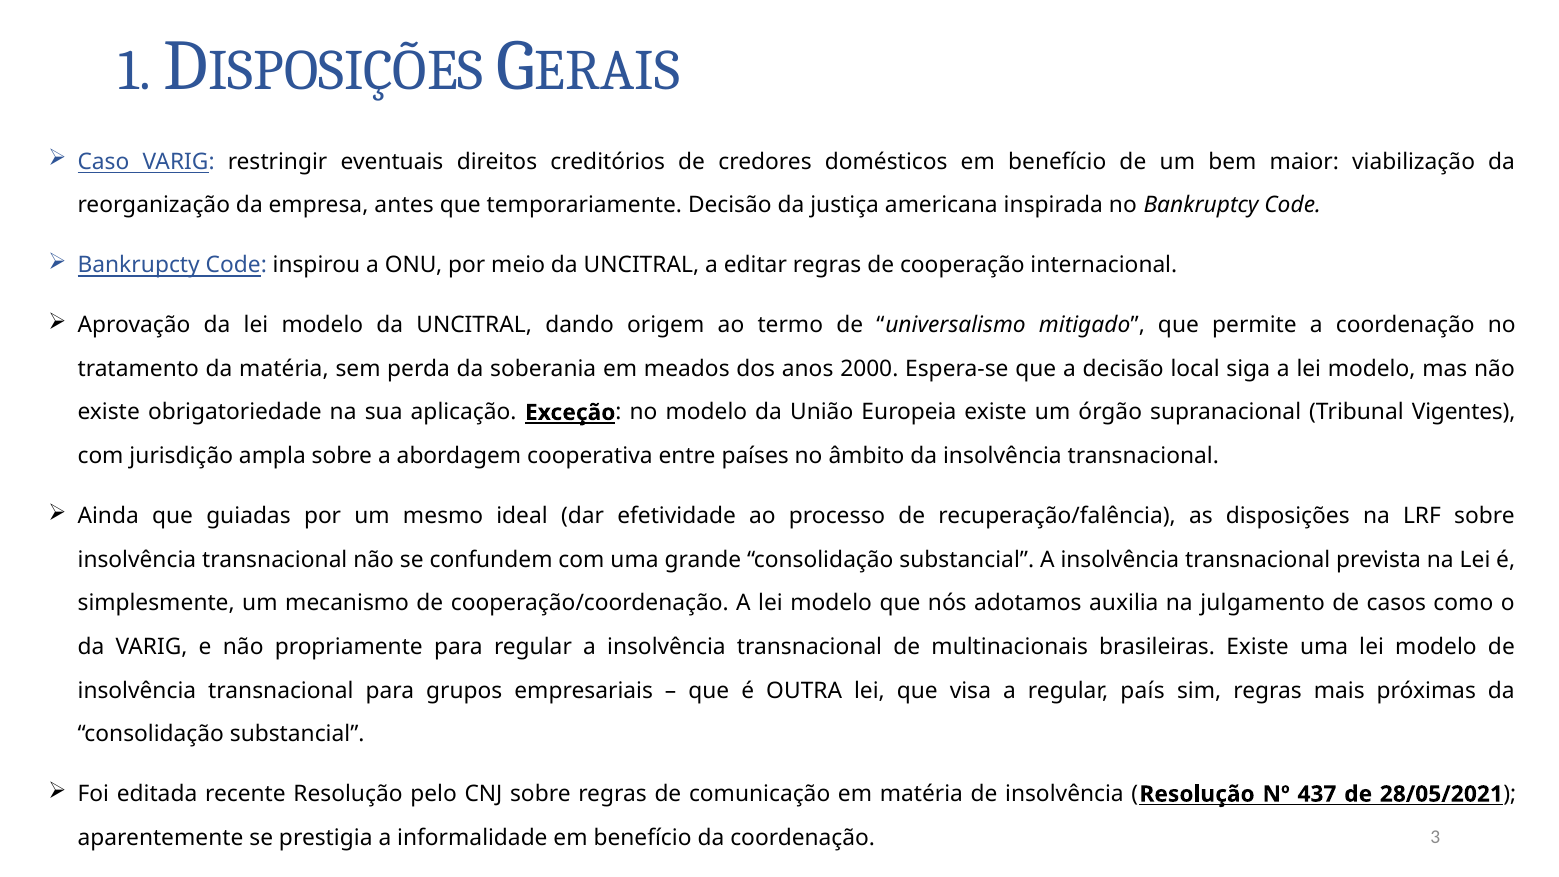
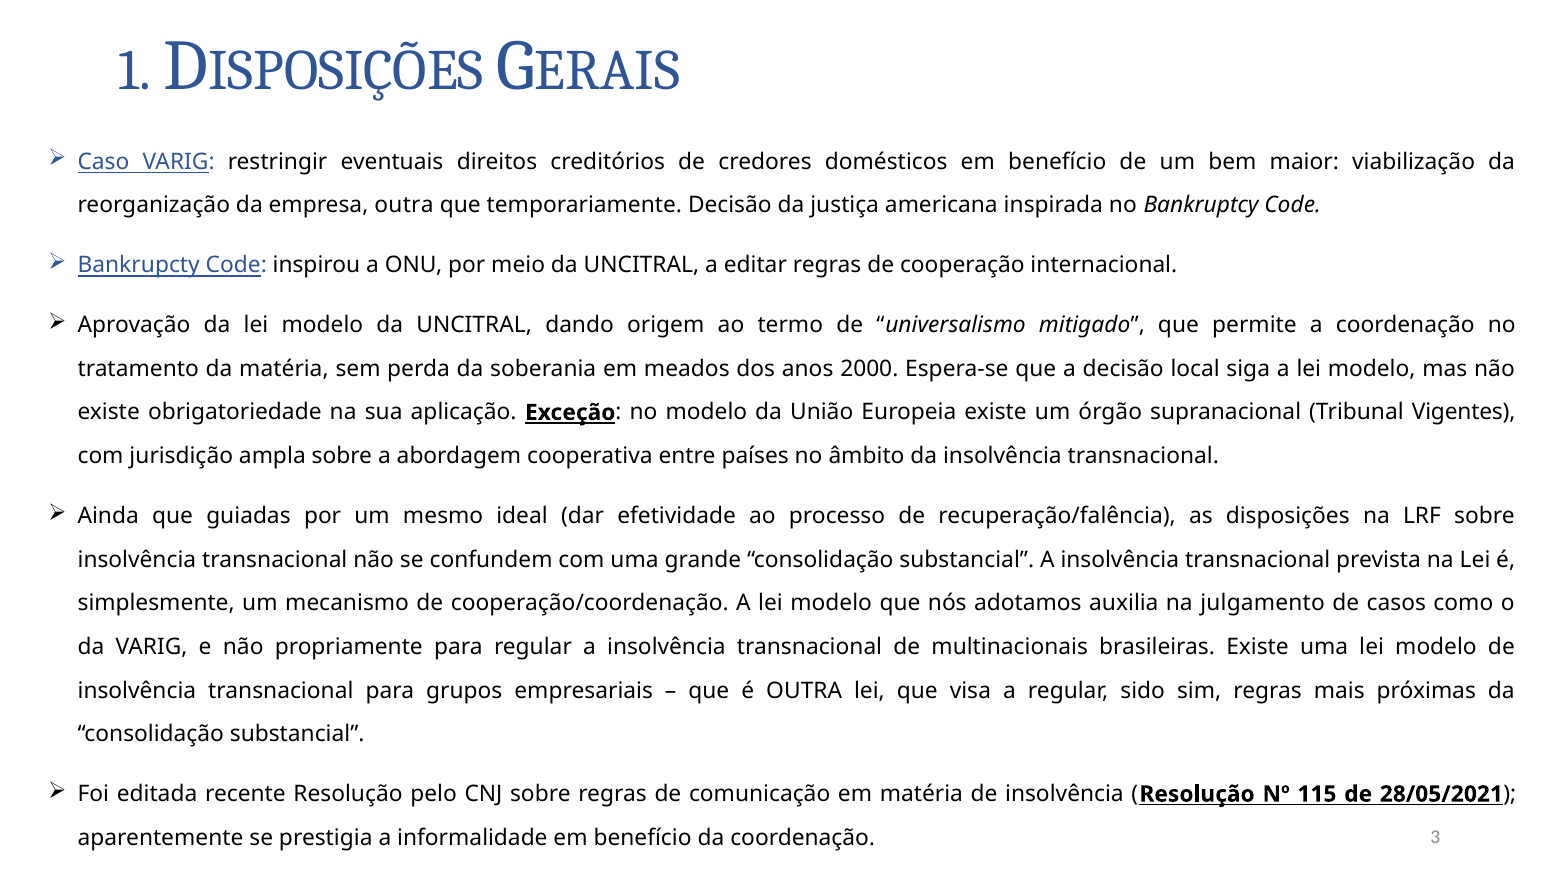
empresa antes: antes -> outra (404, 205)
país: país -> sido (1143, 691)
437: 437 -> 115 (1317, 794)
